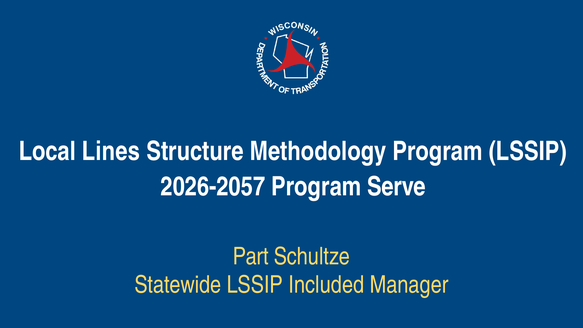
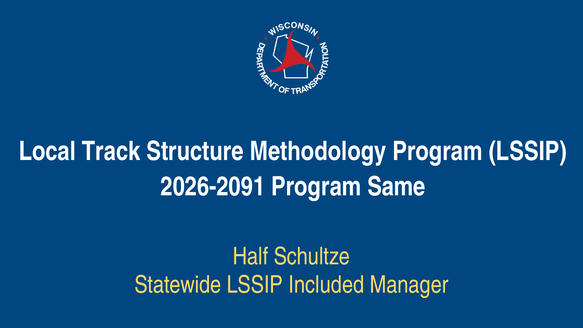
Lines: Lines -> Track (111, 151)
2026-2057: 2026-2057 -> 2026-2091 (213, 187)
Serve: Serve -> Same (396, 187)
Part: Part -> Half (251, 256)
